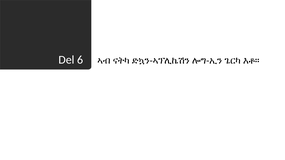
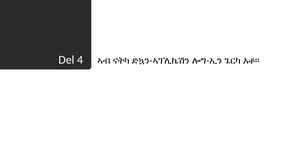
6: 6 -> 4 (80, 60)
